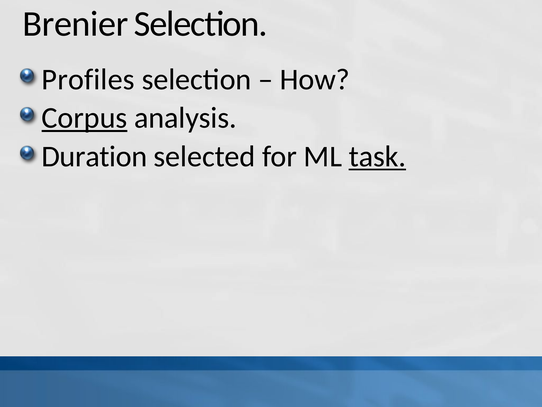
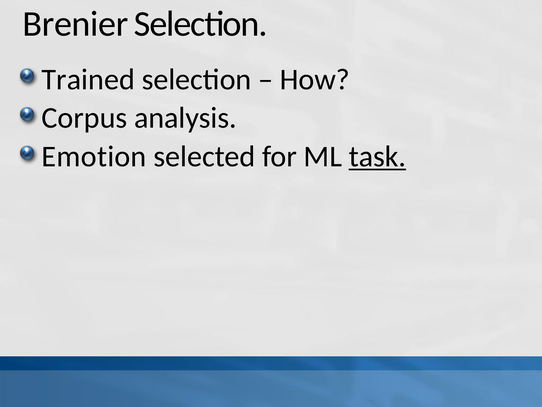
Profiles: Profiles -> Trained (88, 79)
Corpus underline: present -> none (84, 118)
Duration: Duration -> Emotion (94, 156)
